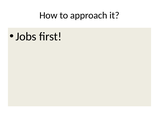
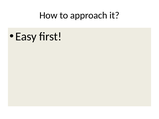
Jobs: Jobs -> Easy (26, 37)
